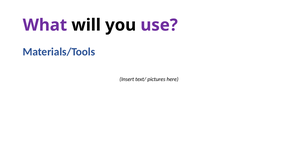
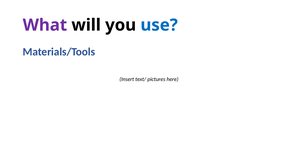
use colour: purple -> blue (159, 25)
